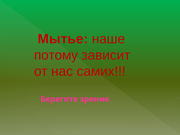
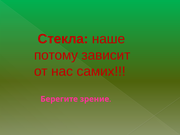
Мытье: Мытье -> Стекла (63, 39)
